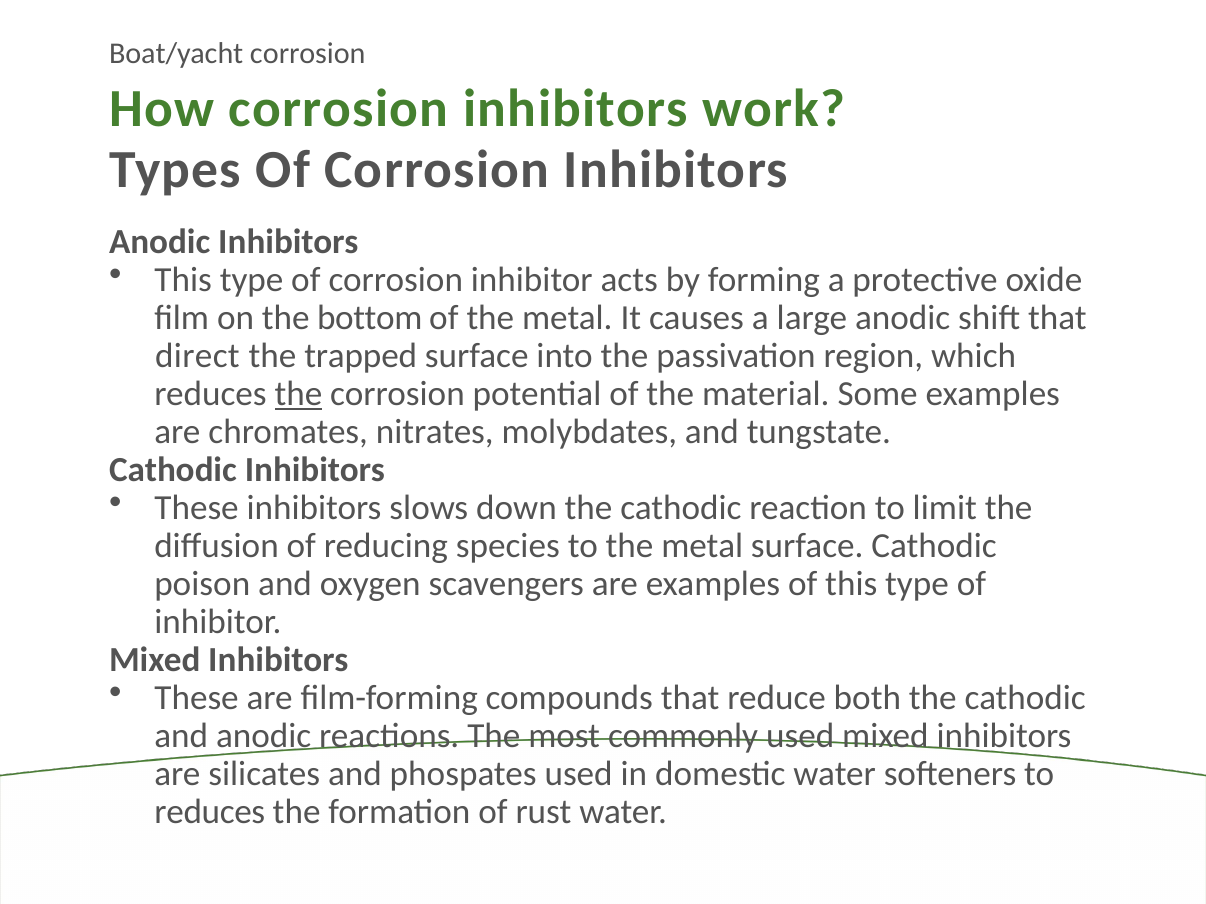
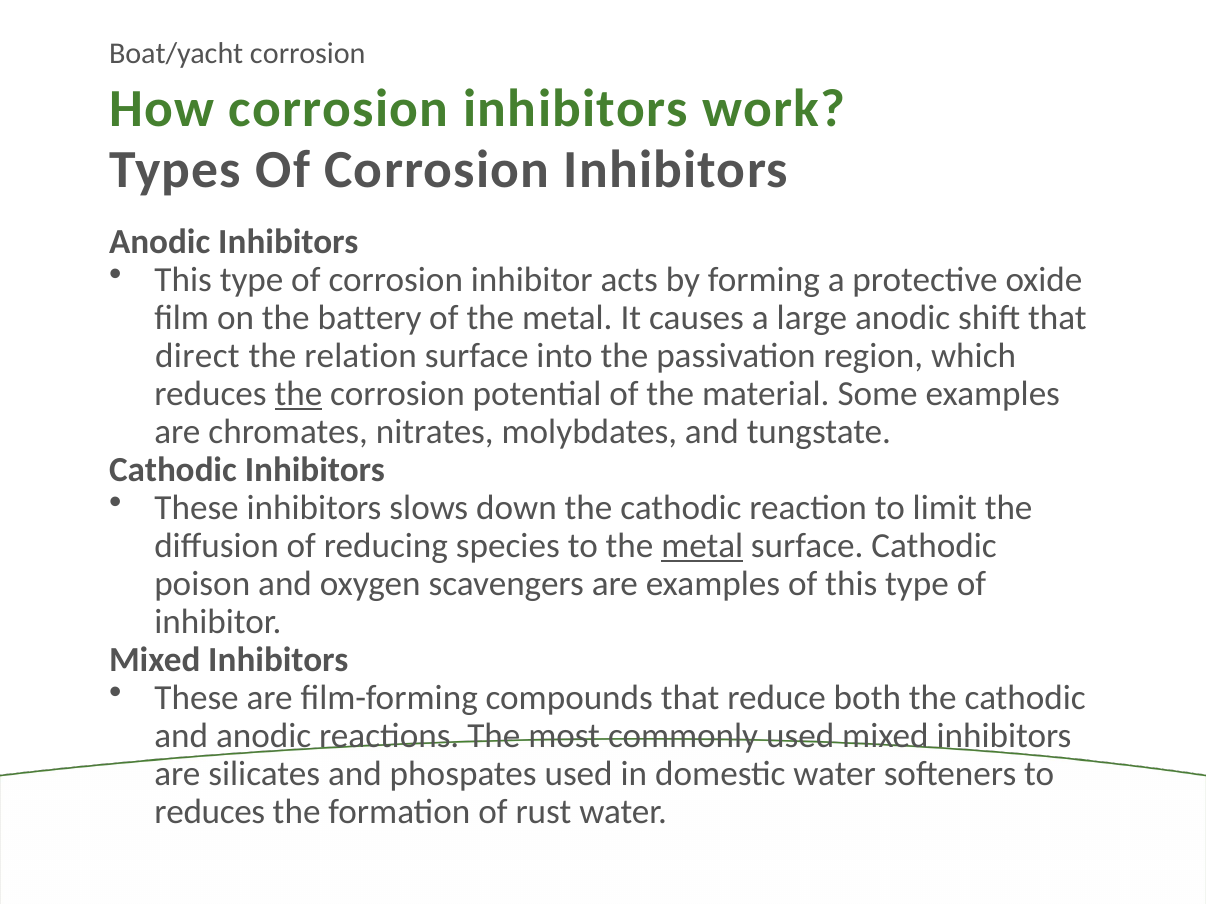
bottom: bottom -> battery (370, 318)
trapped: trapped -> relation (361, 356)
metal underline: none -> present (702, 546)
